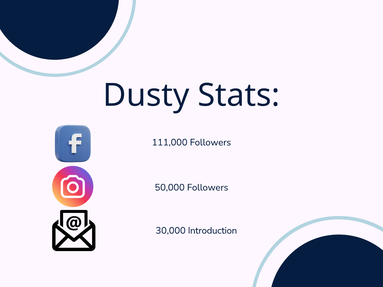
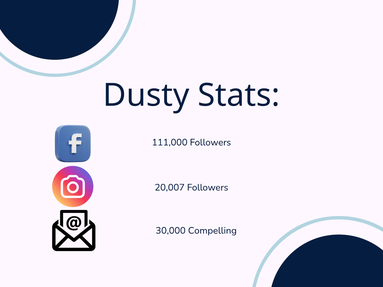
50,000: 50,000 -> 20,007 (170, 188)
Introduction: Introduction -> Compelling (212, 231)
